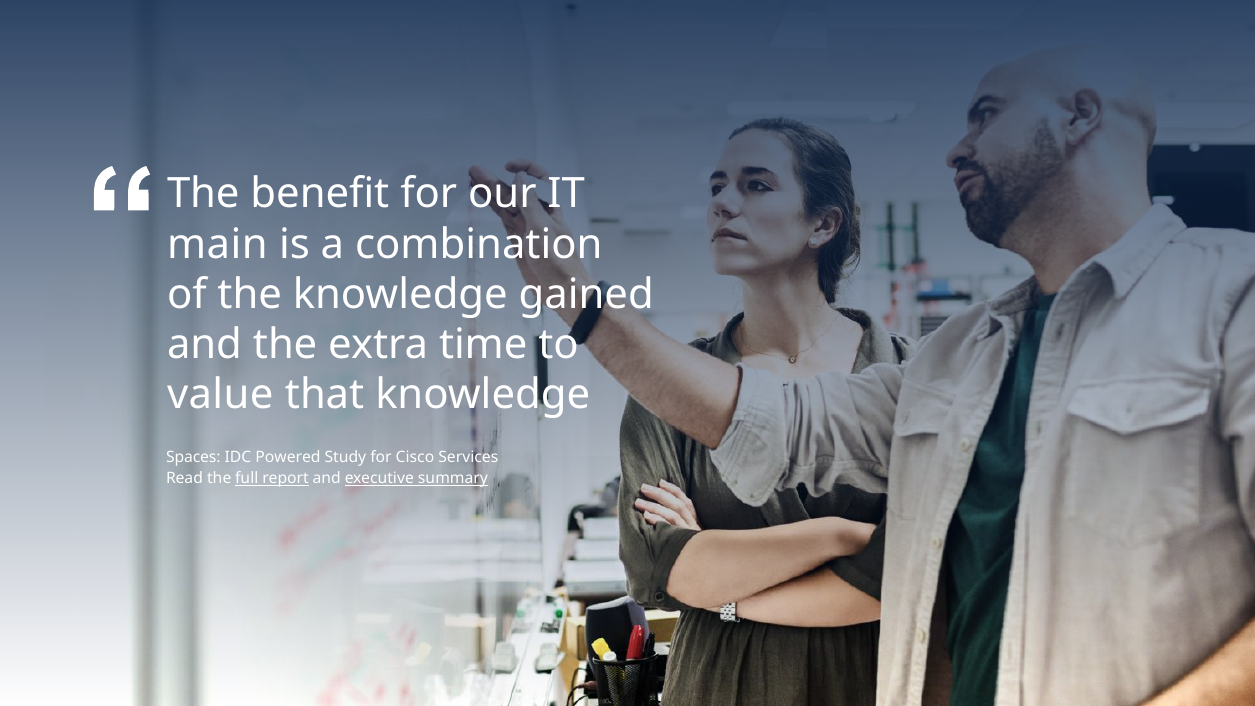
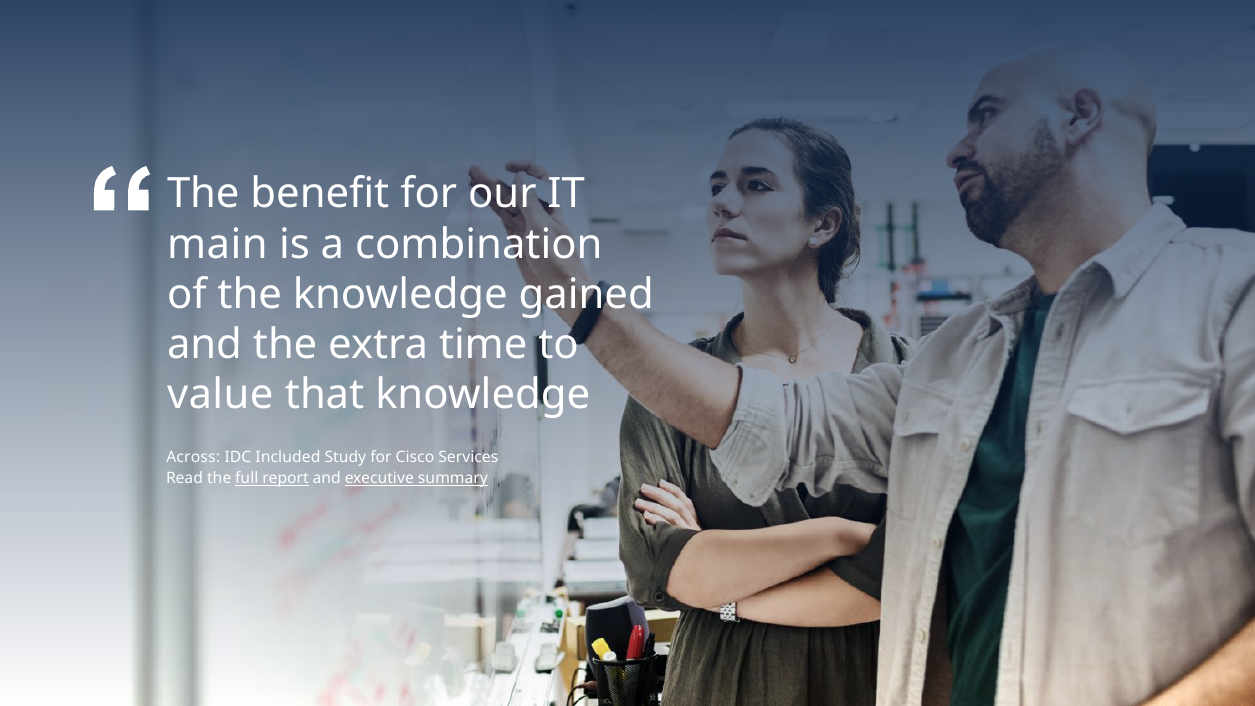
Spaces: Spaces -> Across (193, 457)
Powered: Powered -> Included (288, 457)
